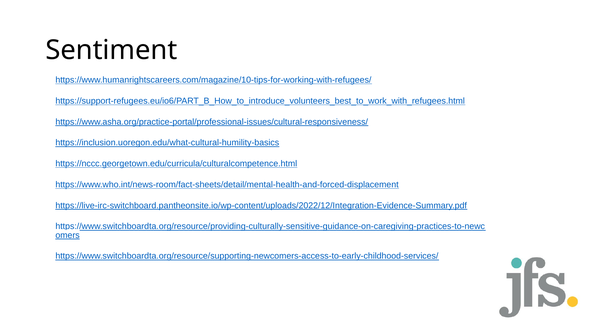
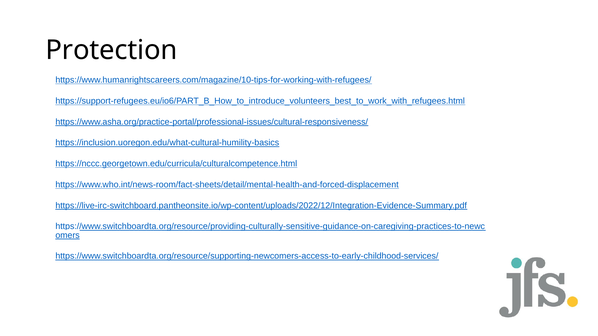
Sentiment: Sentiment -> Protection (112, 50)
